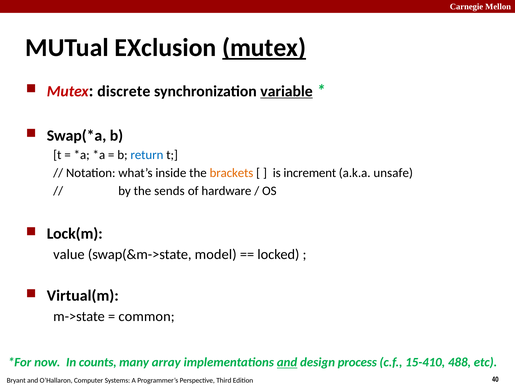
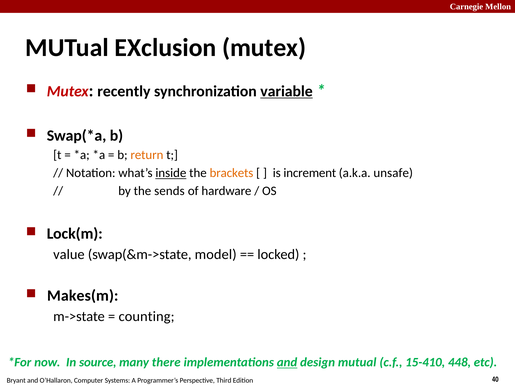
mutex underline: present -> none (264, 48)
discrete: discrete -> recently (124, 91)
return colour: blue -> orange (147, 155)
inside underline: none -> present (171, 173)
Virtual(m: Virtual(m -> Makes(m (83, 296)
common: common -> counting (147, 317)
counts: counts -> source (98, 363)
array: array -> there (166, 363)
design process: process -> mutual (357, 363)
488: 488 -> 448 (459, 363)
